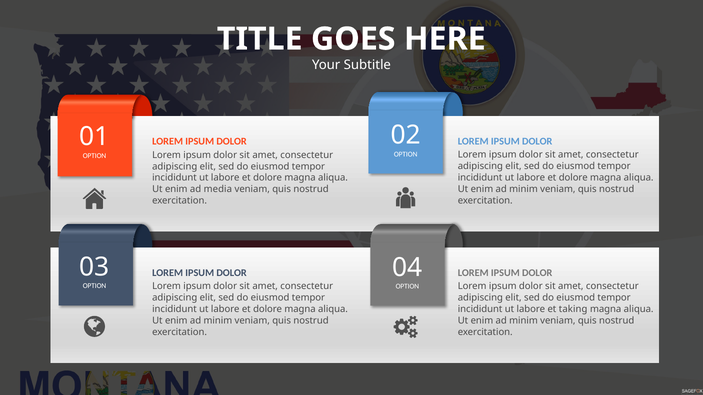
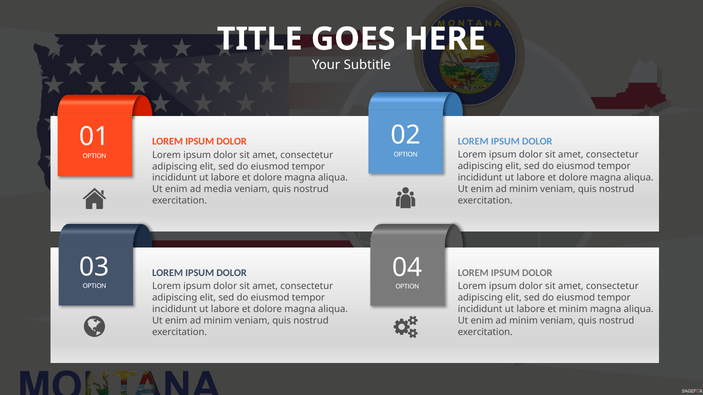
et taking: taking -> minim (573, 309)
